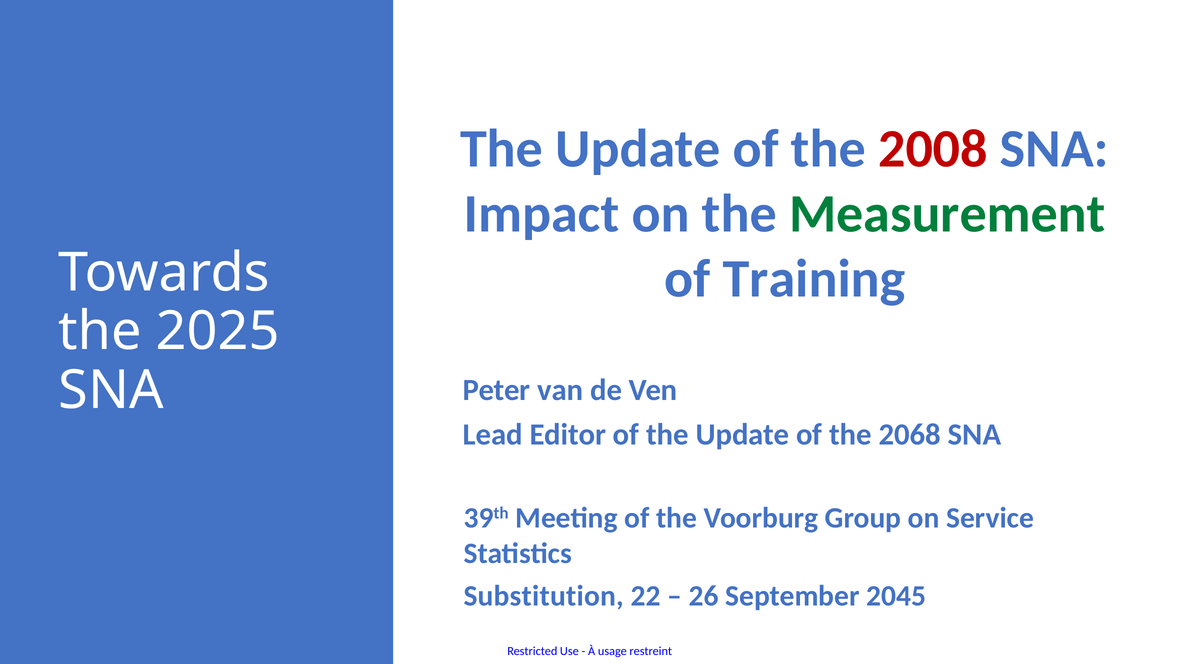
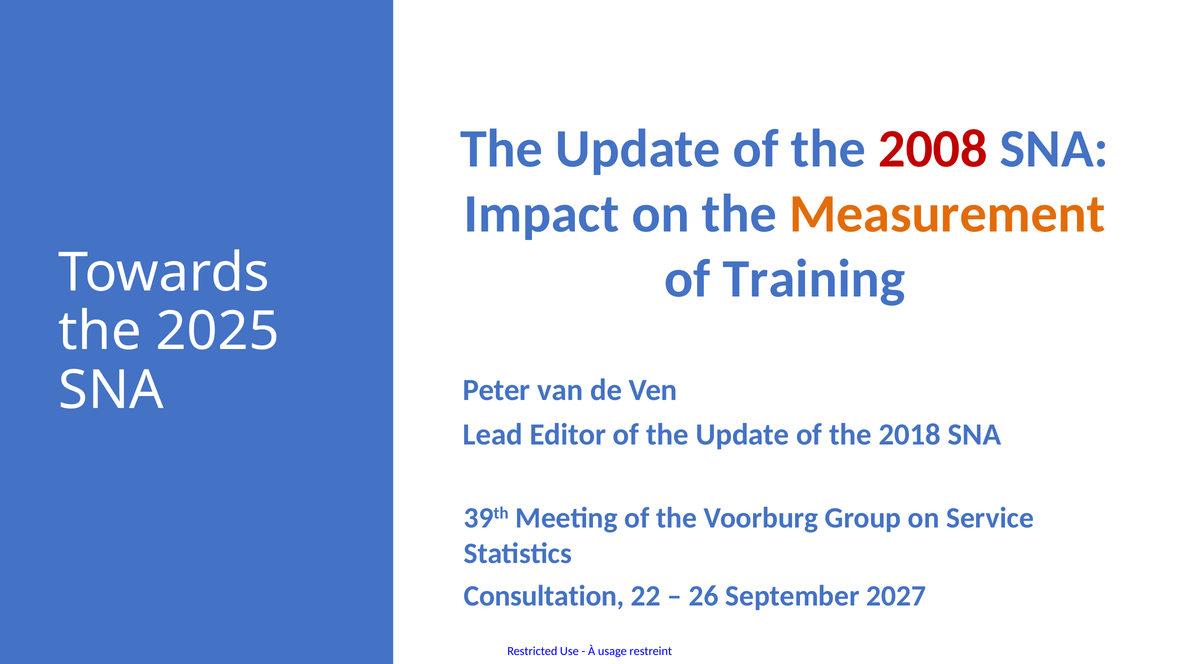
Measurement colour: green -> orange (947, 214)
2068: 2068 -> 2018 (910, 435)
Substitution: Substitution -> Consultation (544, 596)
2045: 2045 -> 2027 (896, 596)
